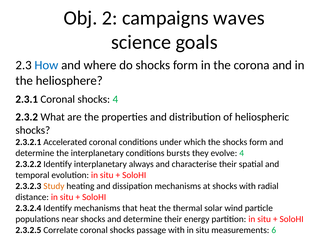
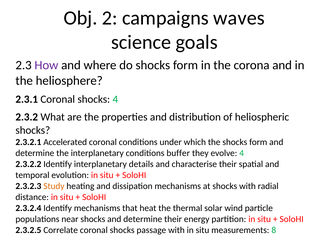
How colour: blue -> purple (46, 65)
bursts: bursts -> buffer (178, 153)
always: always -> details (141, 164)
6: 6 -> 8 (274, 230)
